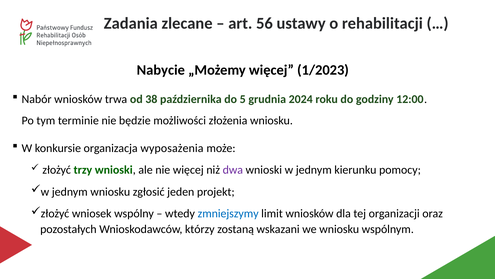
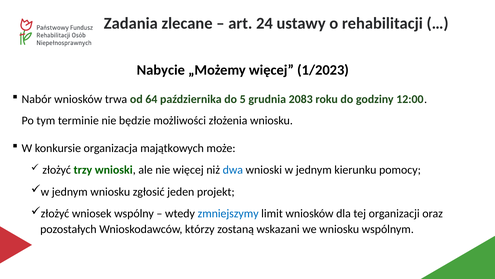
56: 56 -> 24 (264, 23)
38: 38 -> 64 (151, 99)
2024: 2024 -> 2083 (301, 99)
wyposażenia: wyposażenia -> majątkowych (172, 148)
dwa colour: purple -> blue (233, 170)
